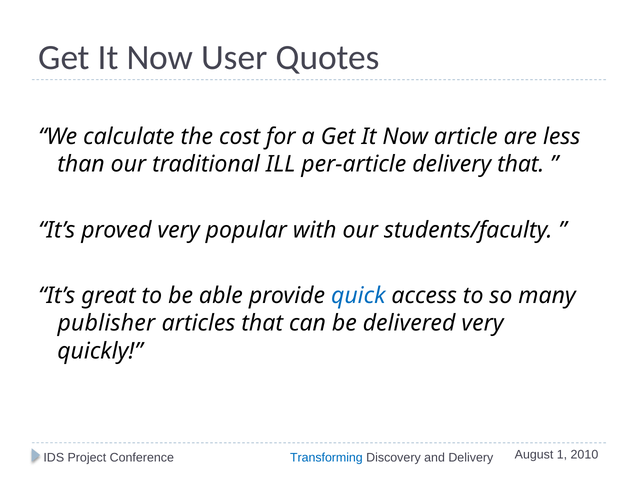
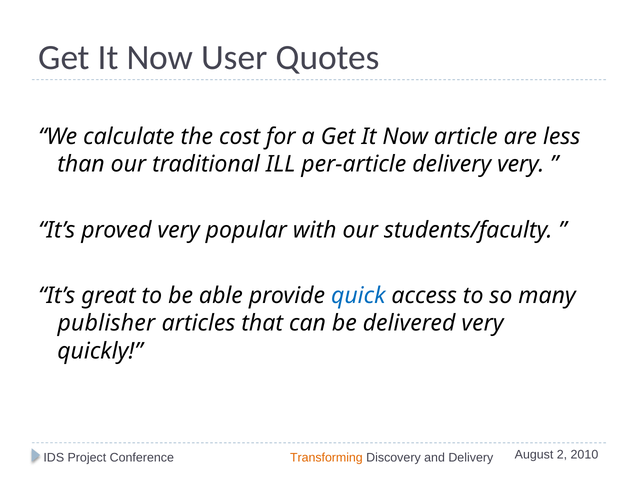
delivery that: that -> very (521, 164)
1: 1 -> 2 (562, 455)
Transforming colour: blue -> orange (326, 458)
